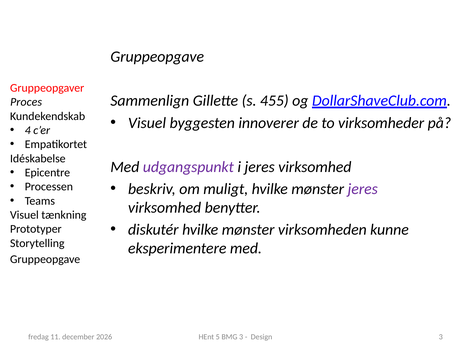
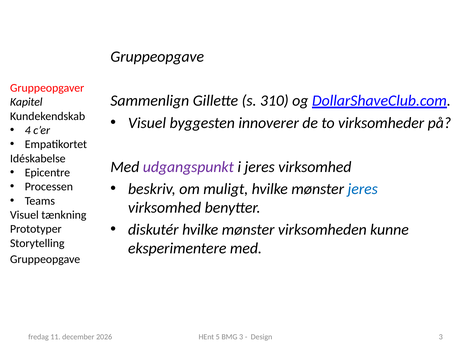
455: 455 -> 310 (274, 101)
Proces: Proces -> Kapitel (26, 102)
jeres colour: purple -> blue (363, 189)
